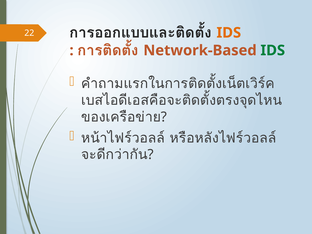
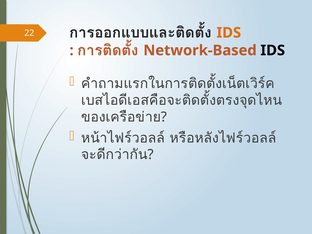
IDS colour: green -> black (273, 50)
